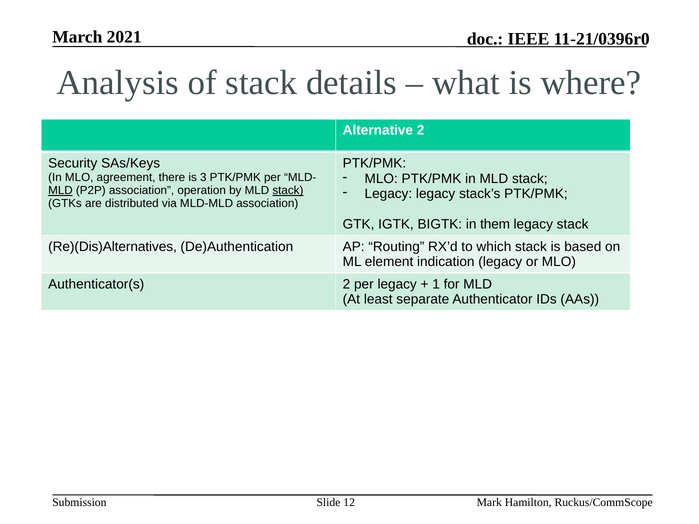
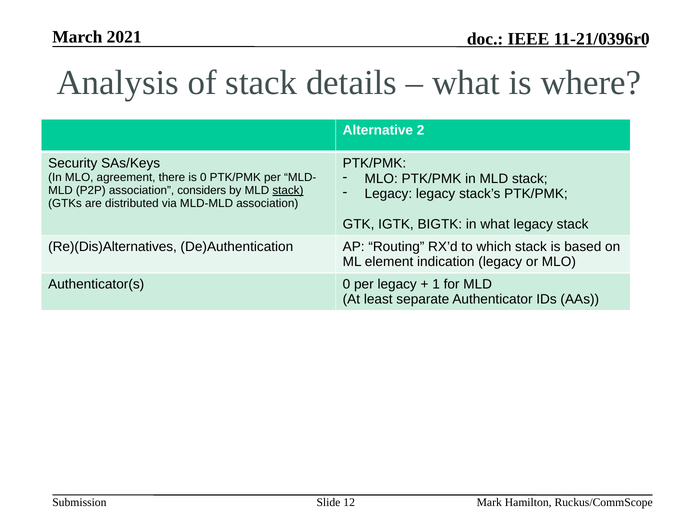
is 3: 3 -> 0 (203, 178)
MLD underline: present -> none (60, 191)
operation: operation -> considers (202, 191)
in them: them -> what (495, 224)
Authenticator(s 2: 2 -> 0 (347, 284)
